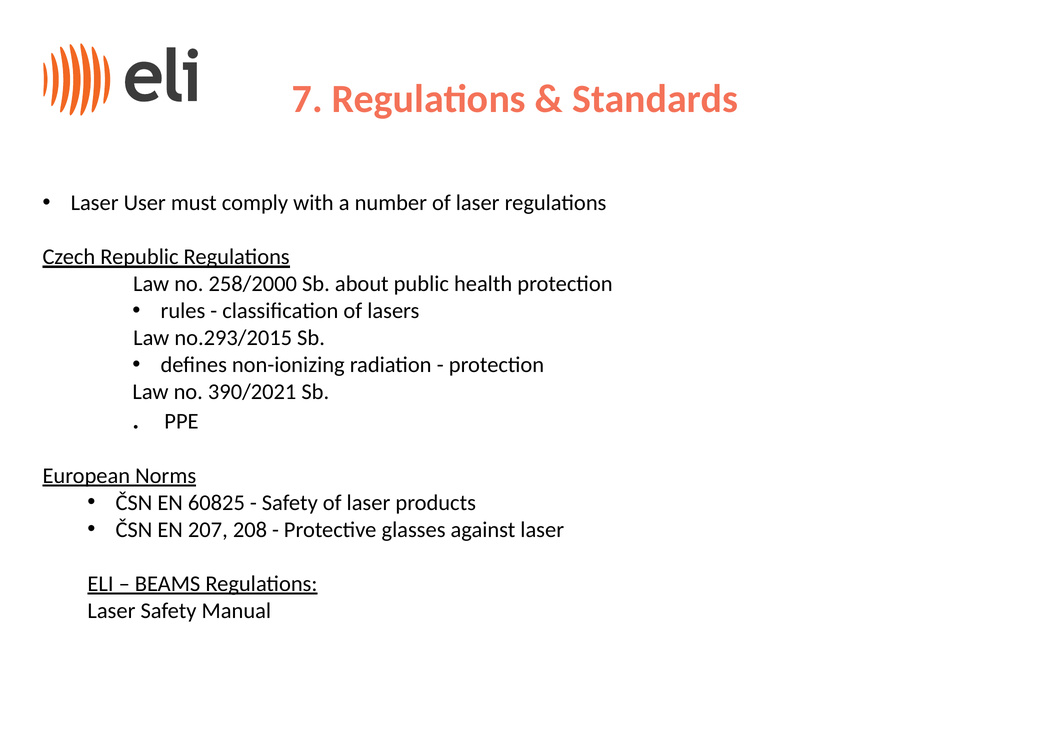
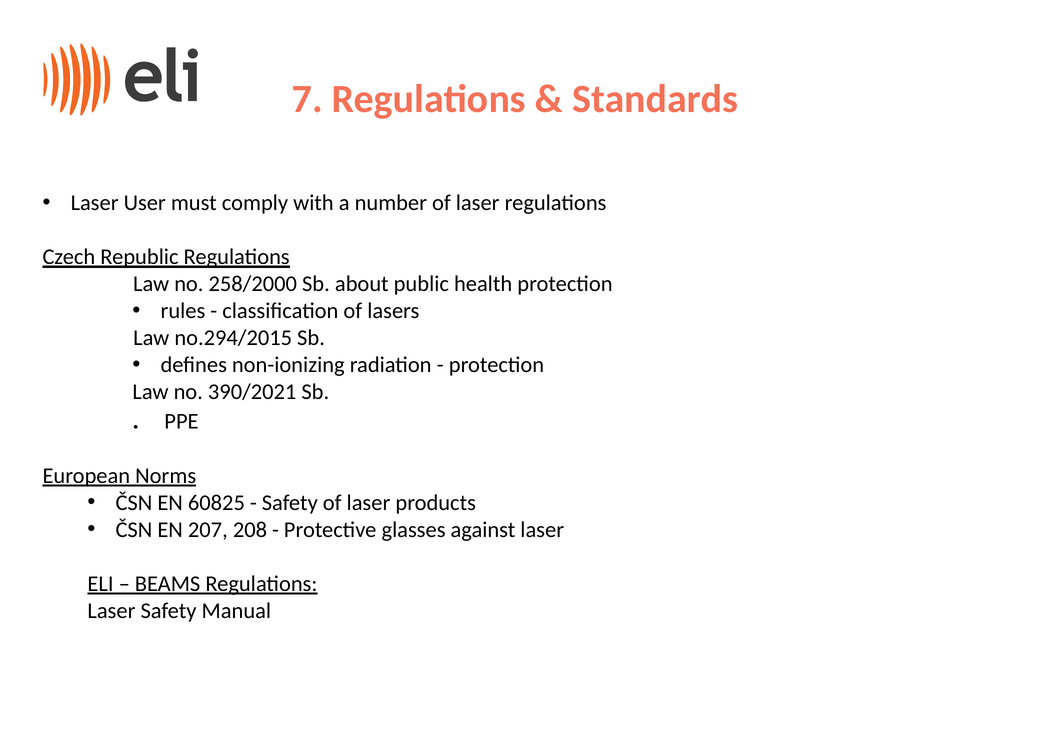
no.293/2015: no.293/2015 -> no.294/2015 (233, 338)
